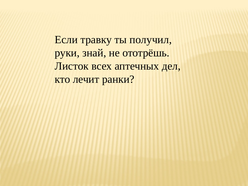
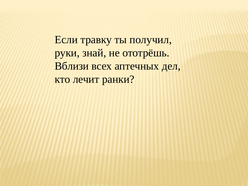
Листок: Листок -> Вблизи (72, 66)
